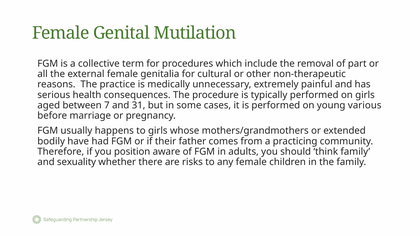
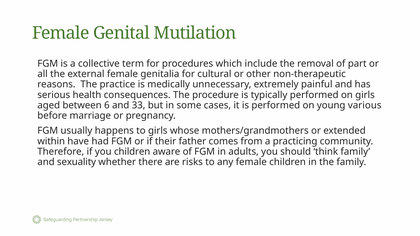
7: 7 -> 6 (107, 105)
31: 31 -> 33 (139, 105)
bodily: bodily -> within (51, 141)
you position: position -> children (132, 152)
